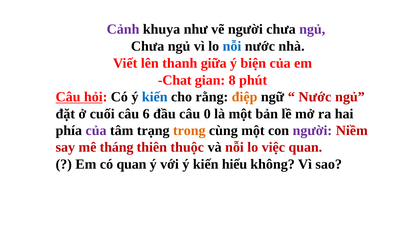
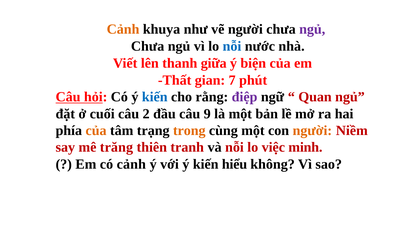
Cảnh colour: purple -> orange (123, 29)
Chat: Chat -> Thất (175, 80)
8: 8 -> 7 (232, 80)
điệp colour: orange -> purple (245, 97)
Nước: Nước -> Quan (315, 97)
6: 6 -> 2 (146, 114)
0: 0 -> 9 (207, 114)
của colour: purple -> orange (96, 131)
người colour: purple -> orange (312, 131)
tháng: tháng -> trăng (116, 147)
thuộc: thuộc -> tranh (187, 147)
việc quan: quan -> minh (305, 147)
có quan: quan -> cảnh (131, 164)
